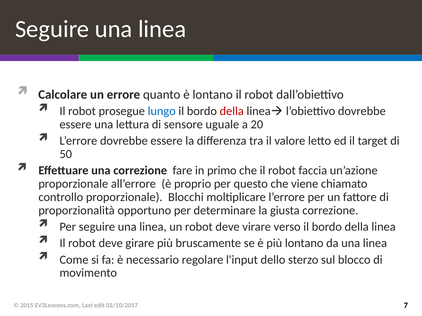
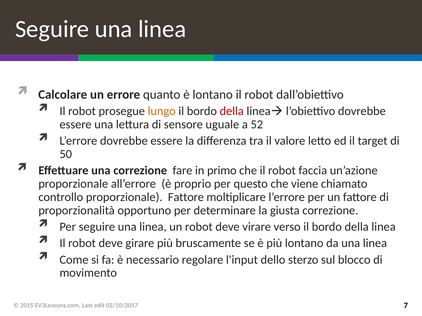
lungo colour: blue -> orange (162, 111)
20: 20 -> 52 (257, 125)
proporzionale Blocchi: Blocchi -> Fattore (186, 197)
